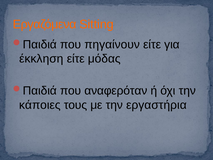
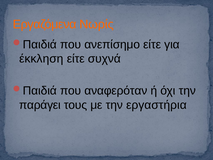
Sitting: Sitting -> Νωρίς (97, 24)
πηγαίνουν: πηγαίνουν -> ανεπίσημο (112, 44)
μόδας: μόδας -> συχνά (104, 59)
κάποιες: κάποιες -> παράγει (40, 105)
